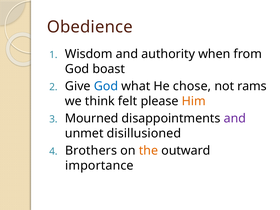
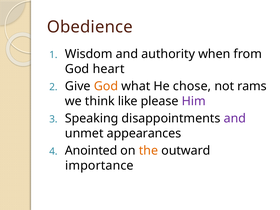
boast: boast -> heart (109, 69)
God colour: blue -> orange (106, 86)
felt: felt -> like (128, 101)
Him colour: orange -> purple (194, 101)
Mourned: Mourned -> Speaking (92, 118)
disillusioned: disillusioned -> appearances (144, 133)
Brothers: Brothers -> Anointed (91, 151)
